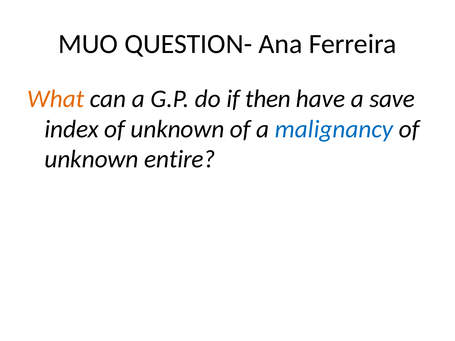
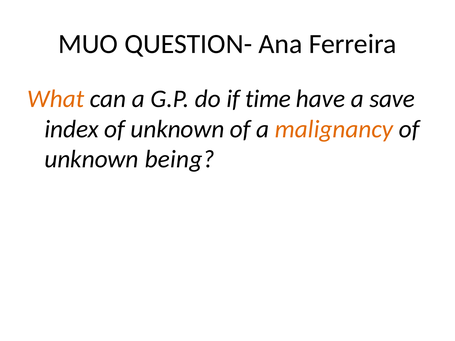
then: then -> time (268, 99)
malignancy colour: blue -> orange (334, 129)
entire: entire -> being (180, 159)
